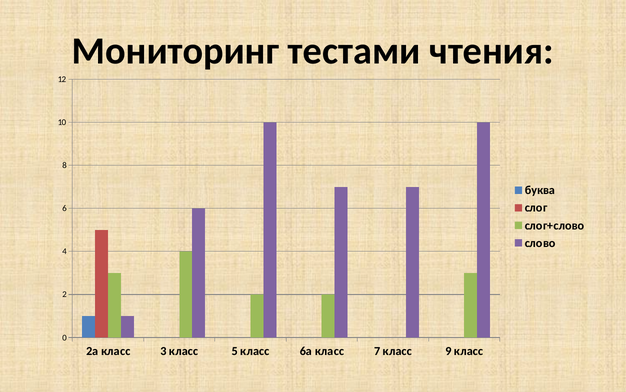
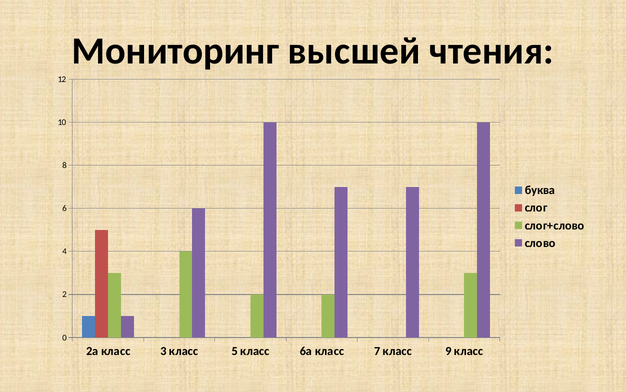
тестами: тестами -> высшей (354, 51)
